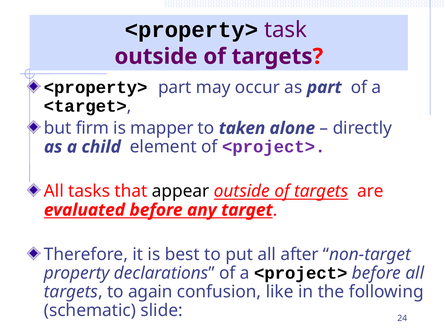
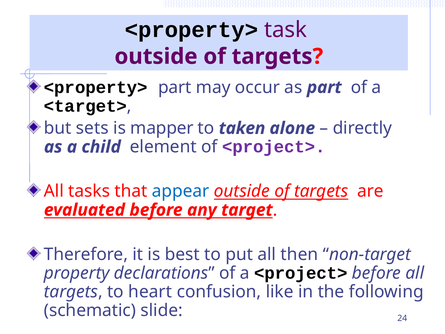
firm: firm -> sets (92, 128)
appear colour: black -> blue (181, 191)
after: after -> then (299, 254)
again: again -> heart (150, 292)
